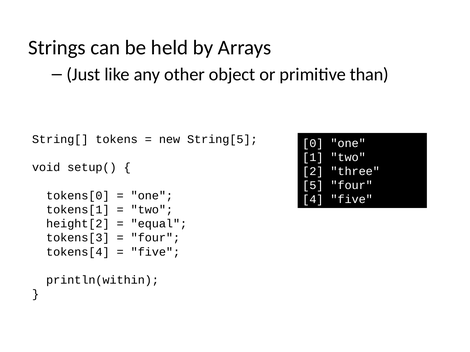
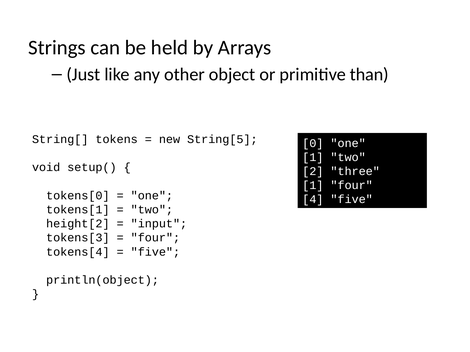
5: 5 -> 1 (313, 186)
equal: equal -> input (159, 224)
println(within: println(within -> println(object (103, 280)
